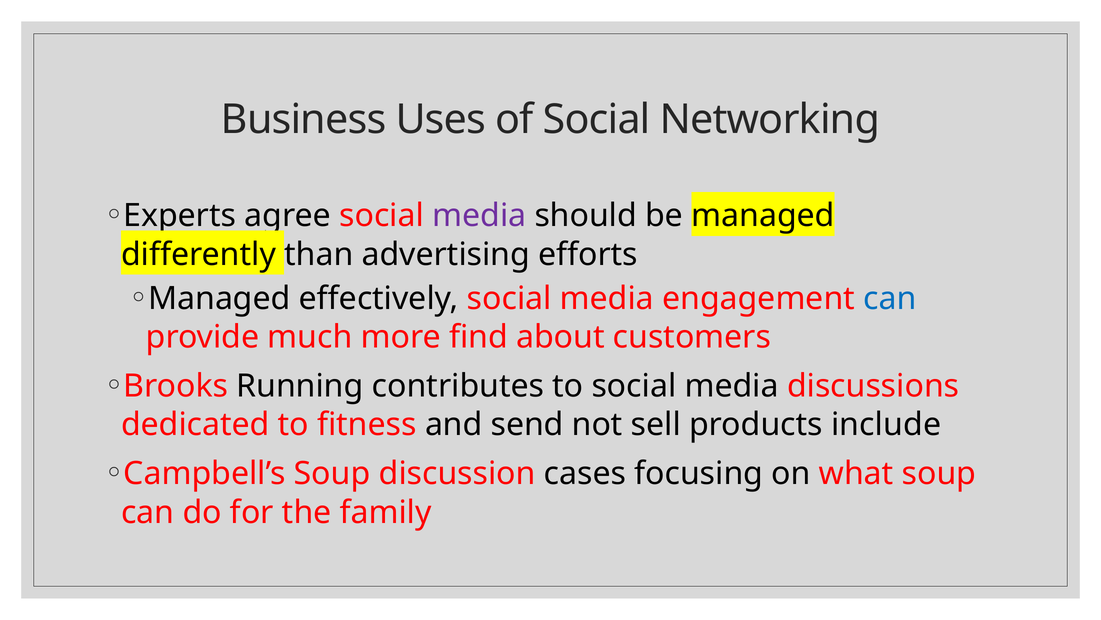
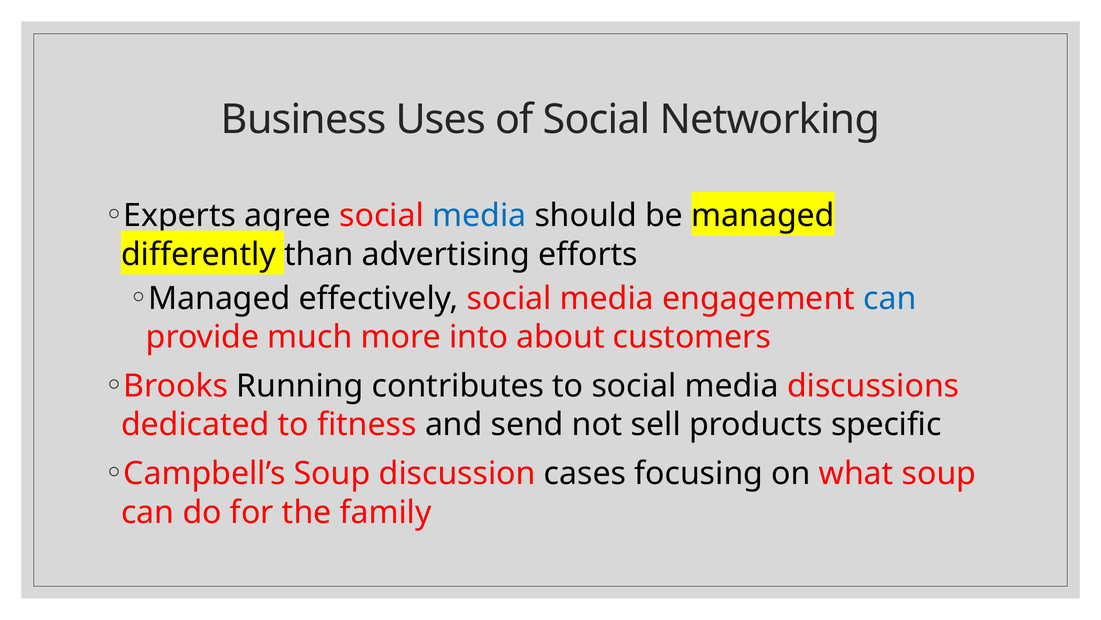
media colour: purple -> blue (479, 216)
find: find -> into (479, 337)
include: include -> specific (886, 424)
